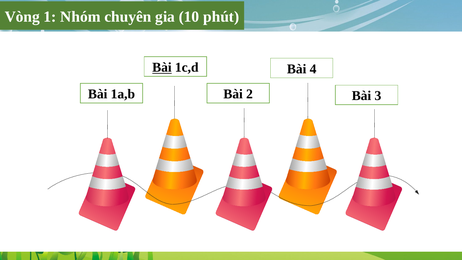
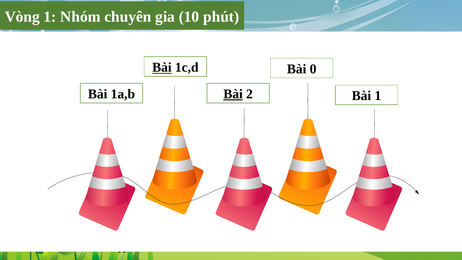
4: 4 -> 0 (313, 69)
Bài underline: none -> present (233, 94)
Bài 3: 3 -> 1 (378, 96)
